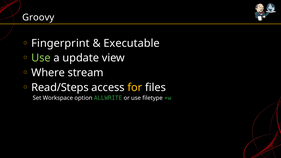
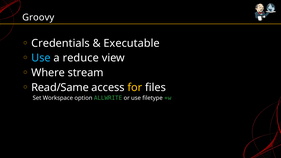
Fingerprint: Fingerprint -> Credentials (61, 43)
Use colour: light green -> light blue (41, 58)
update: update -> reduce (81, 58)
Read/Steps: Read/Steps -> Read/Same (60, 87)
